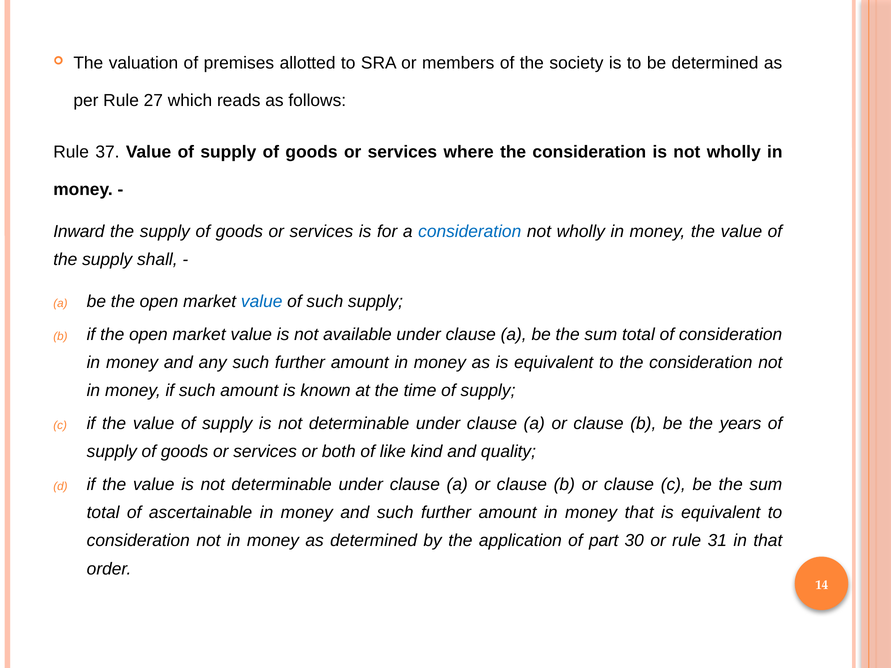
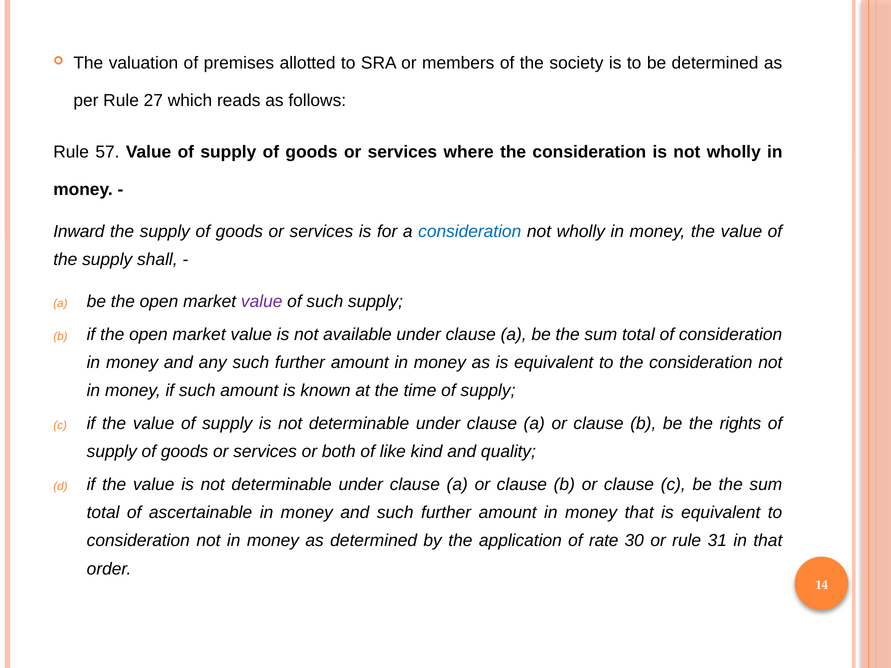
37: 37 -> 57 (107, 152)
value colour: blue -> purple (262, 301)
years: years -> rights (740, 424)
part: part -> rate (604, 541)
